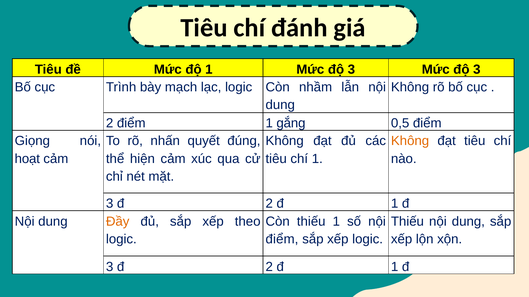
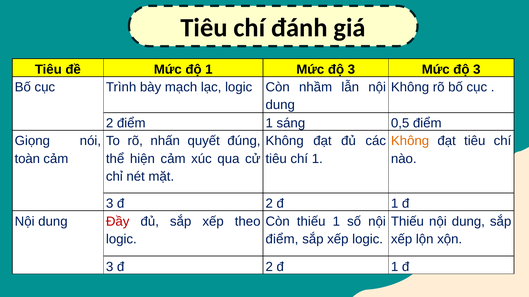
gắng: gắng -> sáng (291, 123)
hoạt: hoạt -> toàn (27, 159)
Đầy colour: orange -> red (118, 222)
